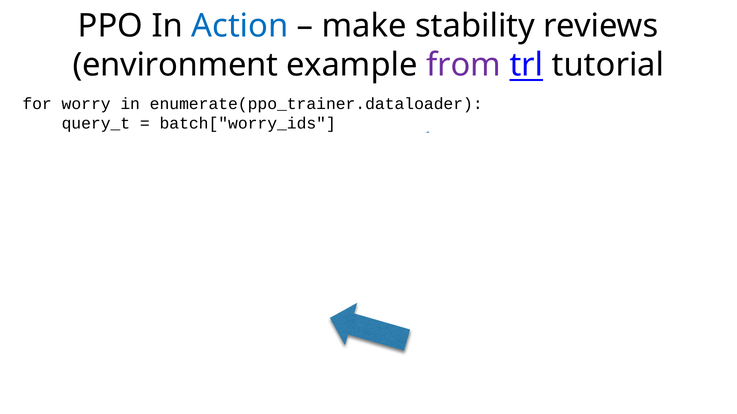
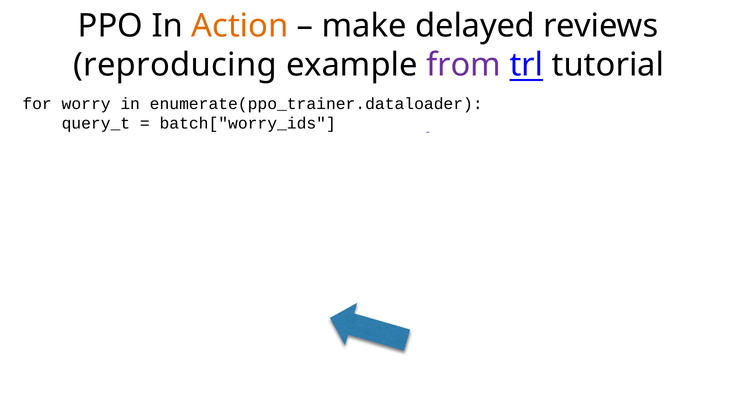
Action colour: blue -> orange (240, 26)
stability: stability -> delayed (475, 26)
environment: environment -> reproducing (175, 65)
